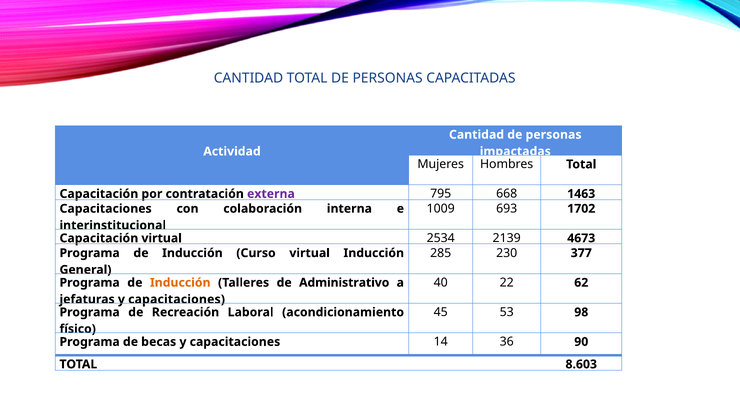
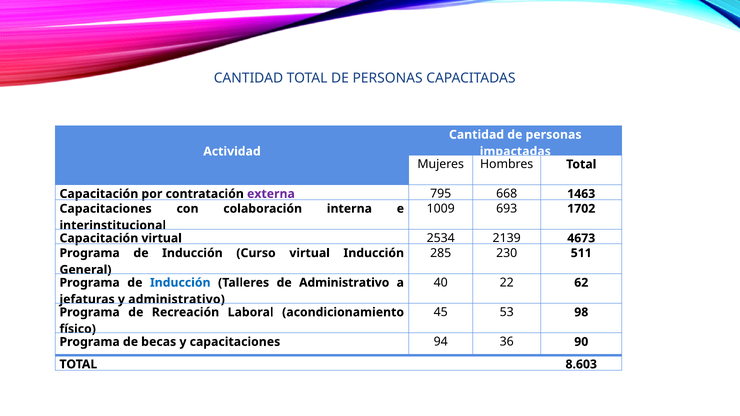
377: 377 -> 511 (581, 253)
Inducción colour: orange -> blue (180, 283)
jefaturas y capacitaciones: capacitaciones -> administrativo (177, 300)
14: 14 -> 94 (441, 342)
